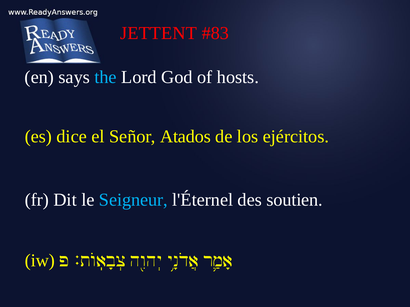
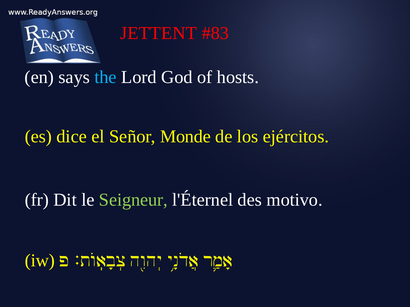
Atados: Atados -> Monde (185, 137)
Seigneur colour: light blue -> light green (133, 200)
soutien: soutien -> motivo (295, 200)
